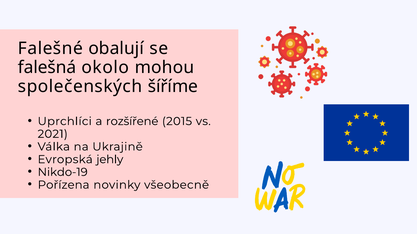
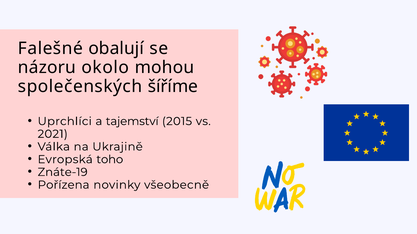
falešná: falešná -> názoru (47, 68)
rozšířené: rozšířené -> tajemství (132, 122)
jehly: jehly -> toho (110, 160)
Nikdo-19: Nikdo-19 -> Znáte-19 (63, 173)
